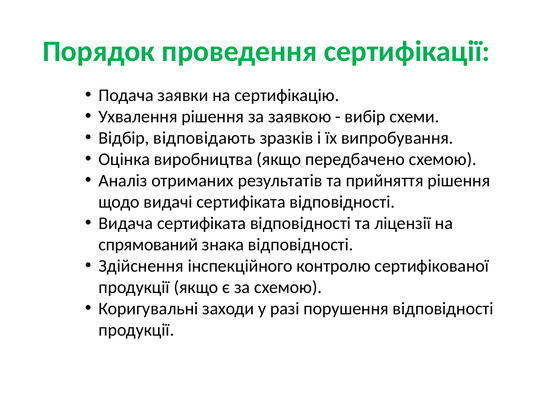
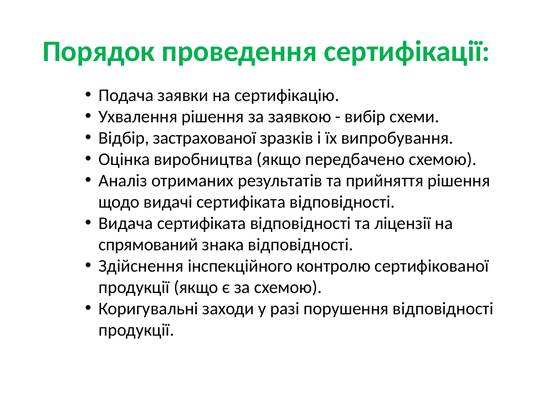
відповідають: відповідають -> застрахованої (205, 138)
